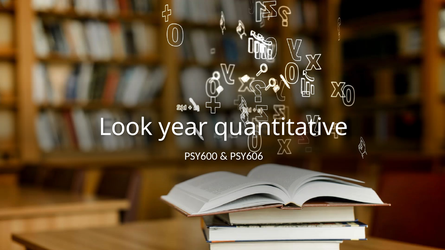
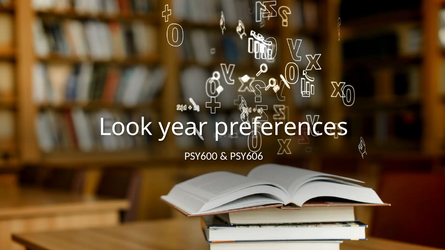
quantitative: quantitative -> preferences (281, 128)
